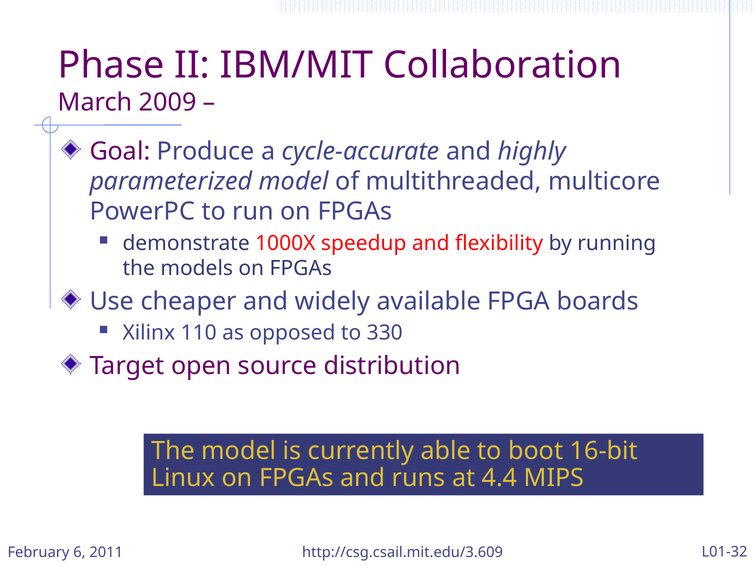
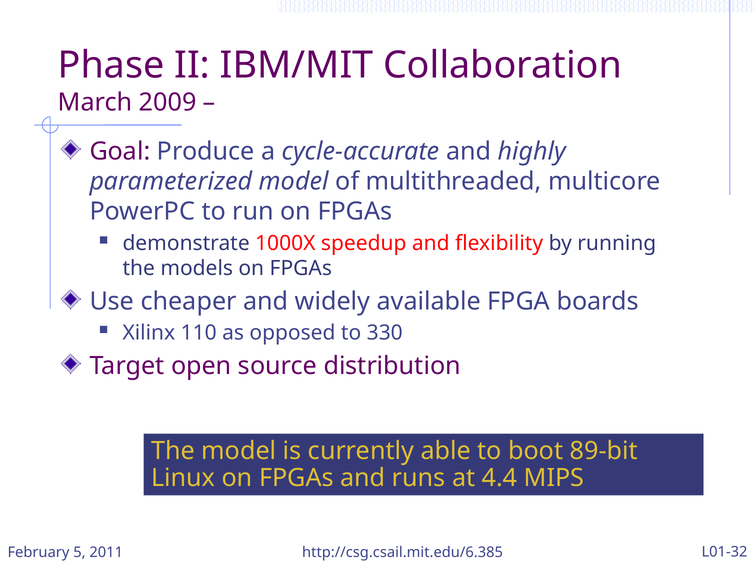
16-bit: 16-bit -> 89-bit (604, 451)
6: 6 -> 5 (79, 553)
http://csg.csail.mit.edu/3.609: http://csg.csail.mit.edu/3.609 -> http://csg.csail.mit.edu/6.385 (403, 553)
